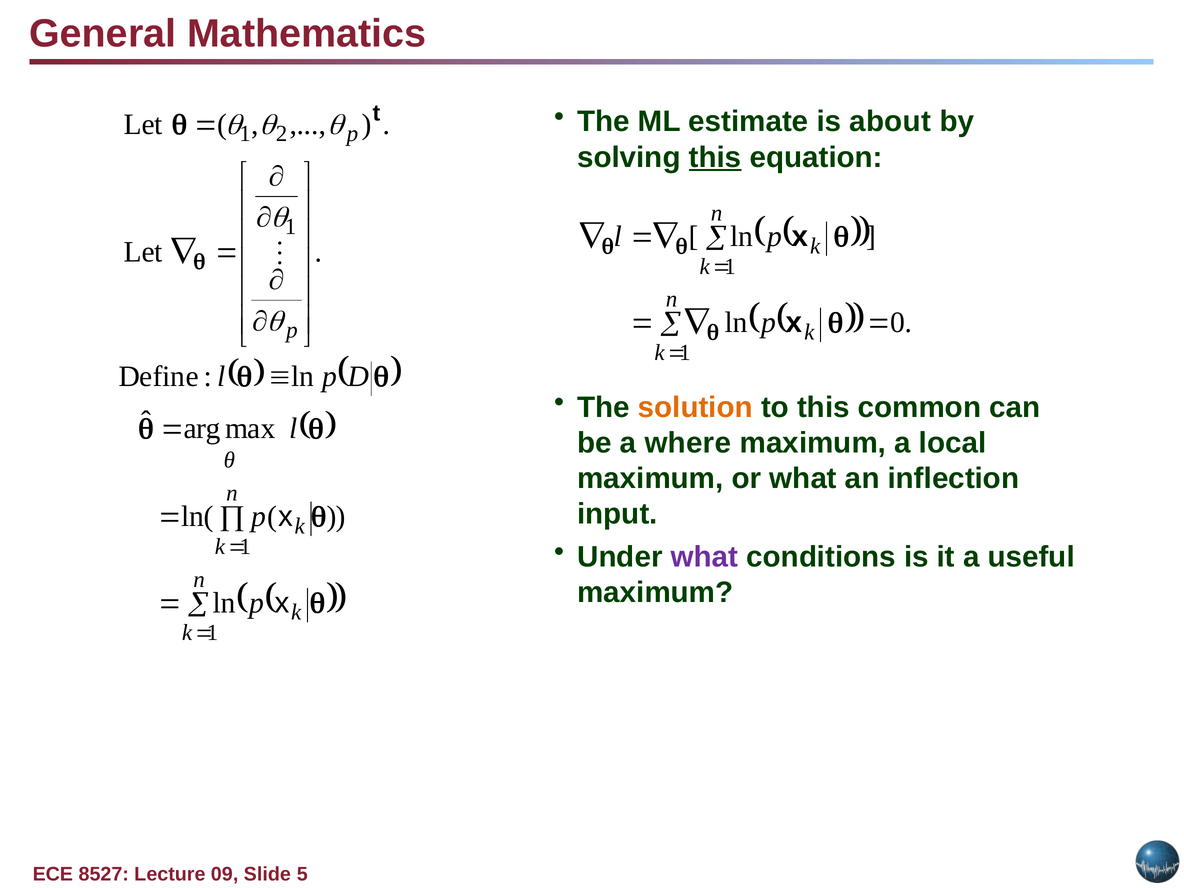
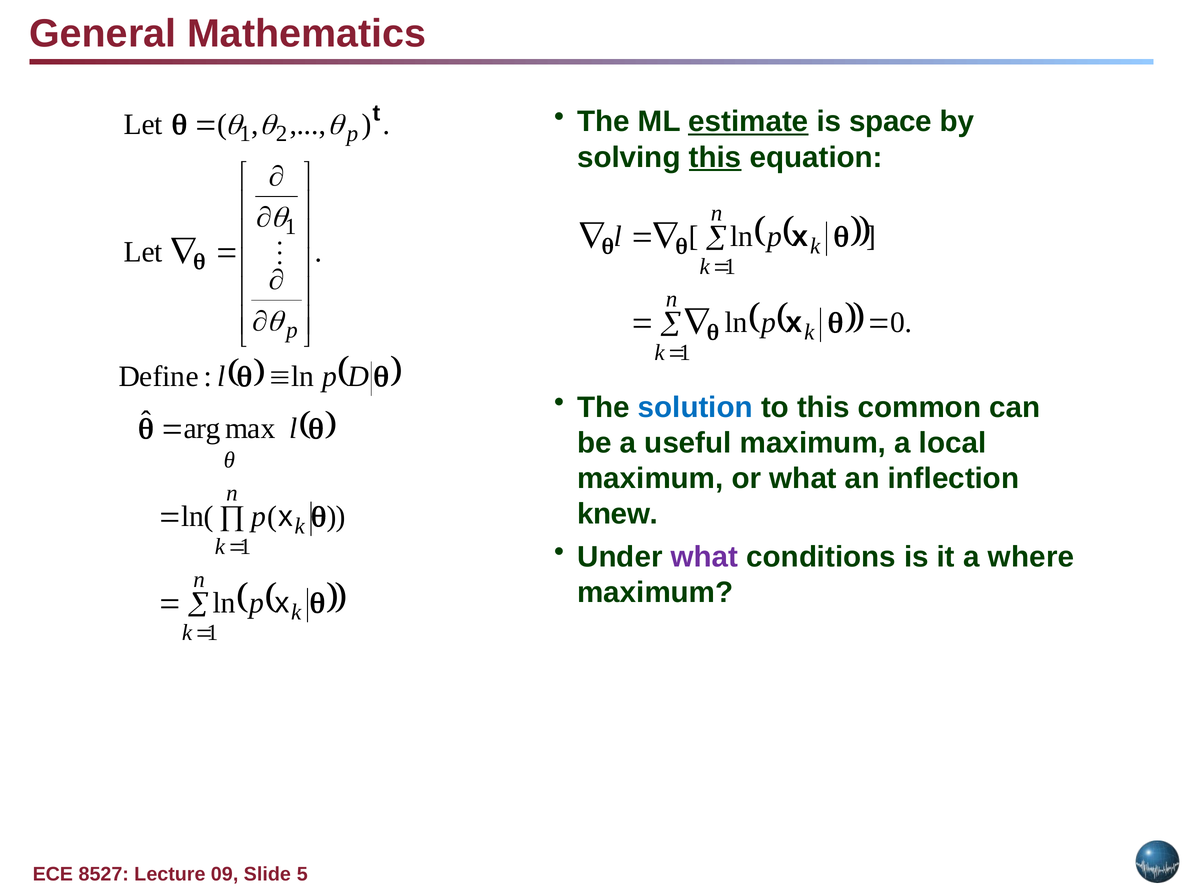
estimate underline: none -> present (748, 122)
about: about -> space (890, 122)
solution colour: orange -> blue (695, 408)
where: where -> useful (688, 443)
input: input -> knew (618, 514)
useful: useful -> where (1031, 557)
